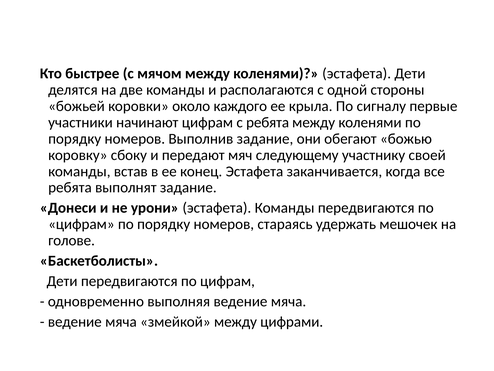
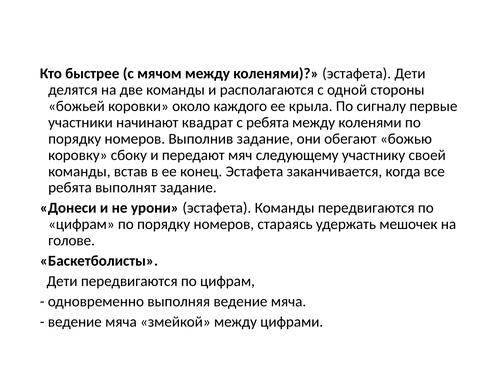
начинают цифрам: цифрам -> квадрат (207, 122)
